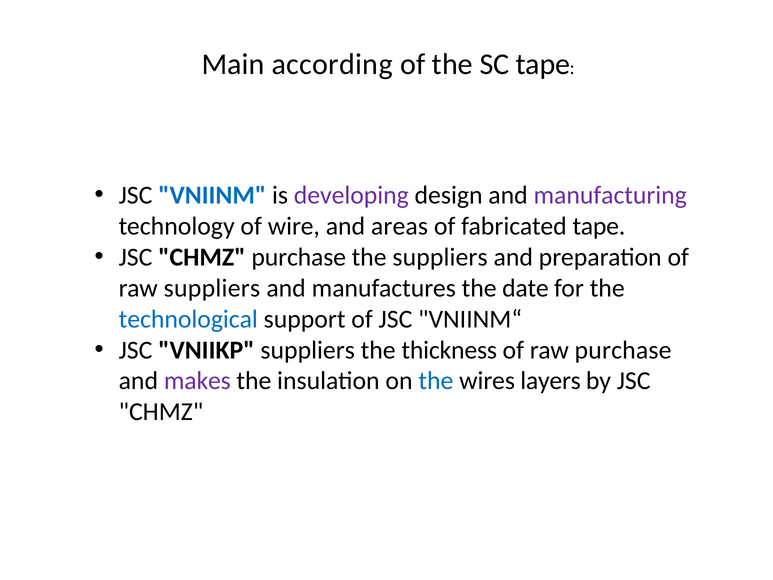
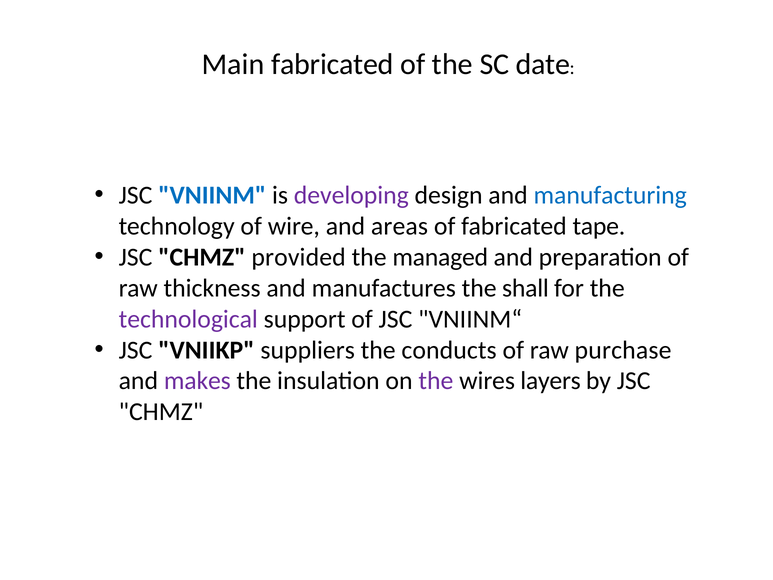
Main according: according -> fabricated (332, 64)
SC tape: tape -> date (543, 64)
manufacturing colour: purple -> blue (610, 195)
CHMZ purchase: purchase -> provided (299, 257)
the suppliers: suppliers -> managed (440, 257)
raw suppliers: suppliers -> thickness (212, 288)
date: date -> shall (525, 288)
technological colour: blue -> purple (188, 319)
thickness: thickness -> conducts (449, 350)
the colour: blue -> purple (436, 381)
